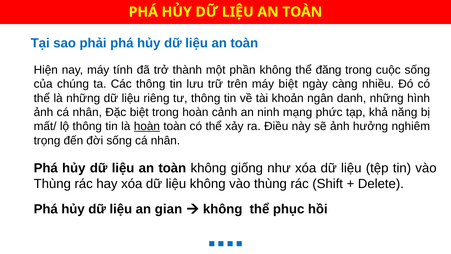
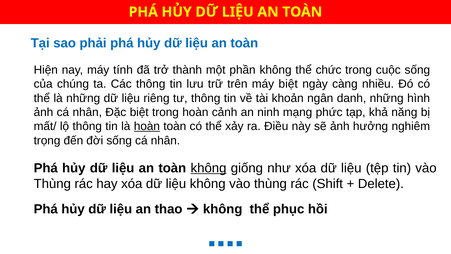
đăng: đăng -> chức (329, 70)
không underline: none -> present (209, 168)
gian: gian -> thao (169, 209)
